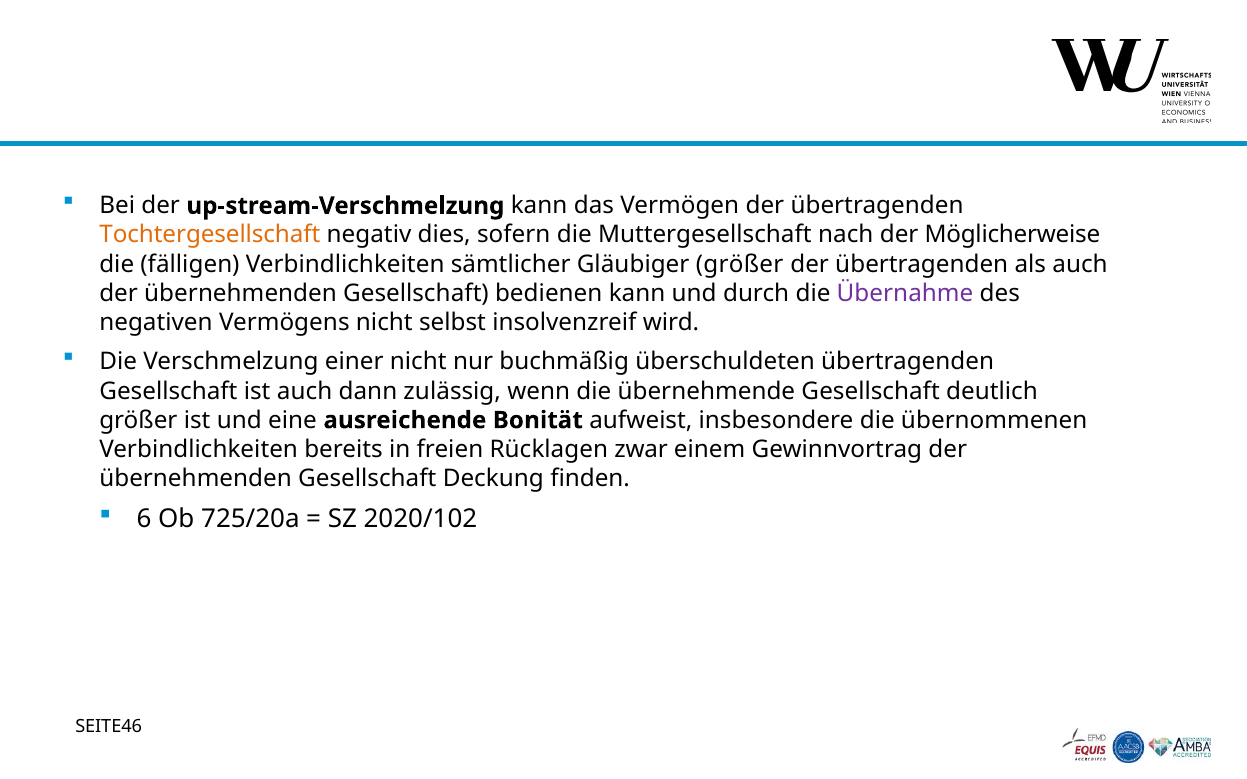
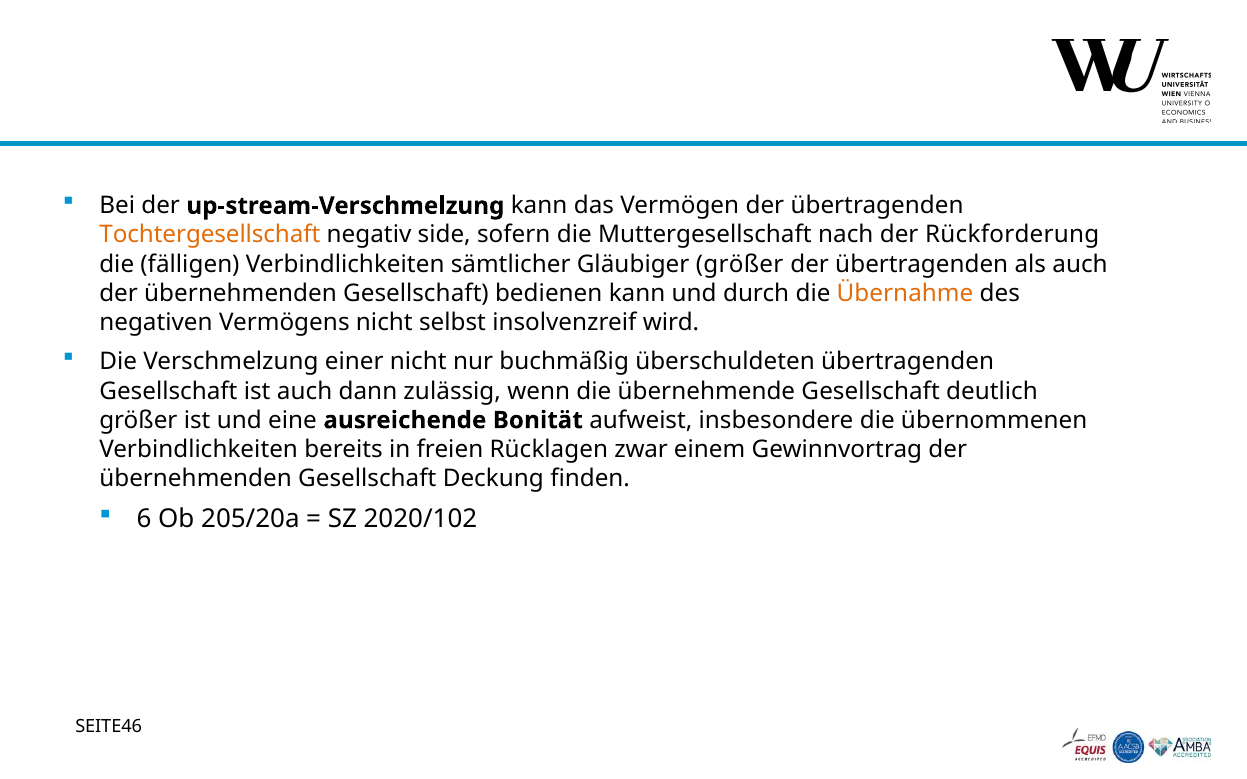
dies: dies -> side (444, 235)
Möglicherweise: Möglicherweise -> Rückforderung (1012, 235)
Übernahme colour: purple -> orange (905, 293)
725/20a: 725/20a -> 205/20a (250, 519)
